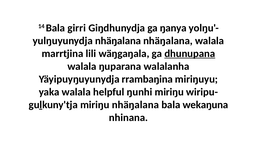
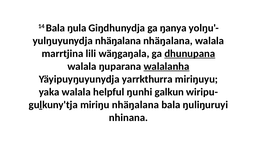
girri: girri -> ŋula (77, 28)
walalanha underline: none -> present (166, 67)
rrambaŋina: rrambaŋina -> yarrkthurra (147, 79)
ŋunhi miriŋu: miriŋu -> galkun (169, 92)
wekaŋuna: wekaŋuna -> ŋuliŋuruyi (205, 105)
